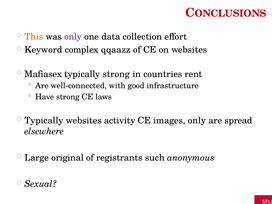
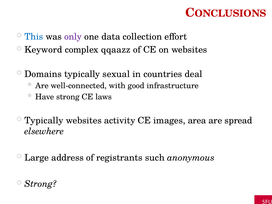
This colour: orange -> blue (34, 37)
Mafiasex: Mafiasex -> Domains (43, 74)
typically strong: strong -> sexual (116, 74)
rent: rent -> deal (193, 74)
images only: only -> area (197, 120)
original: original -> address (68, 158)
Sexual: Sexual -> Strong (41, 184)
